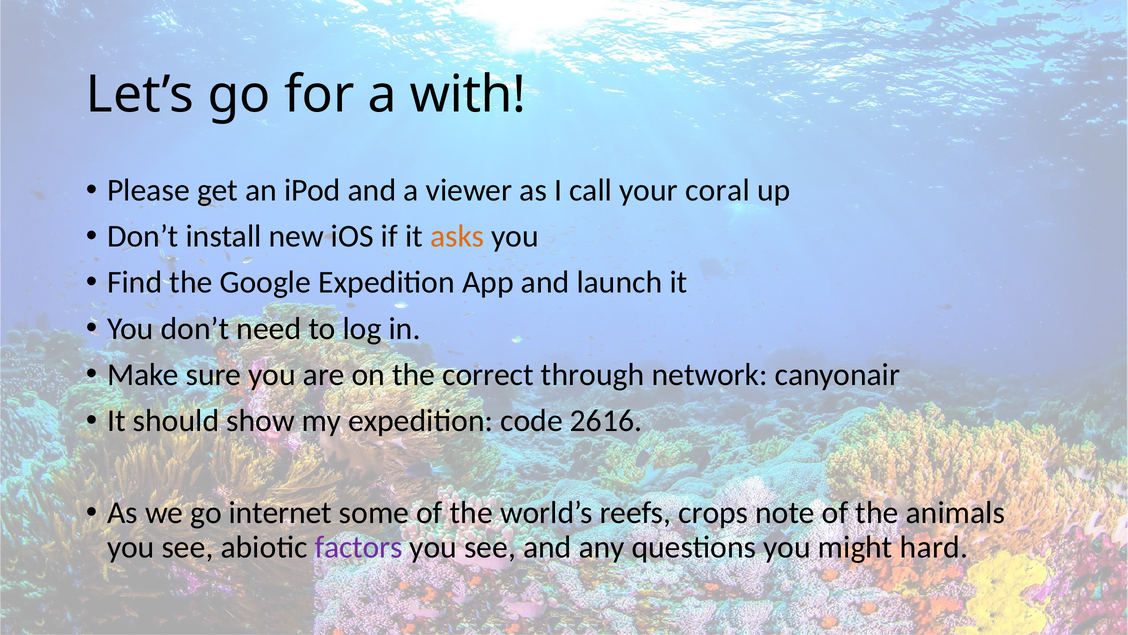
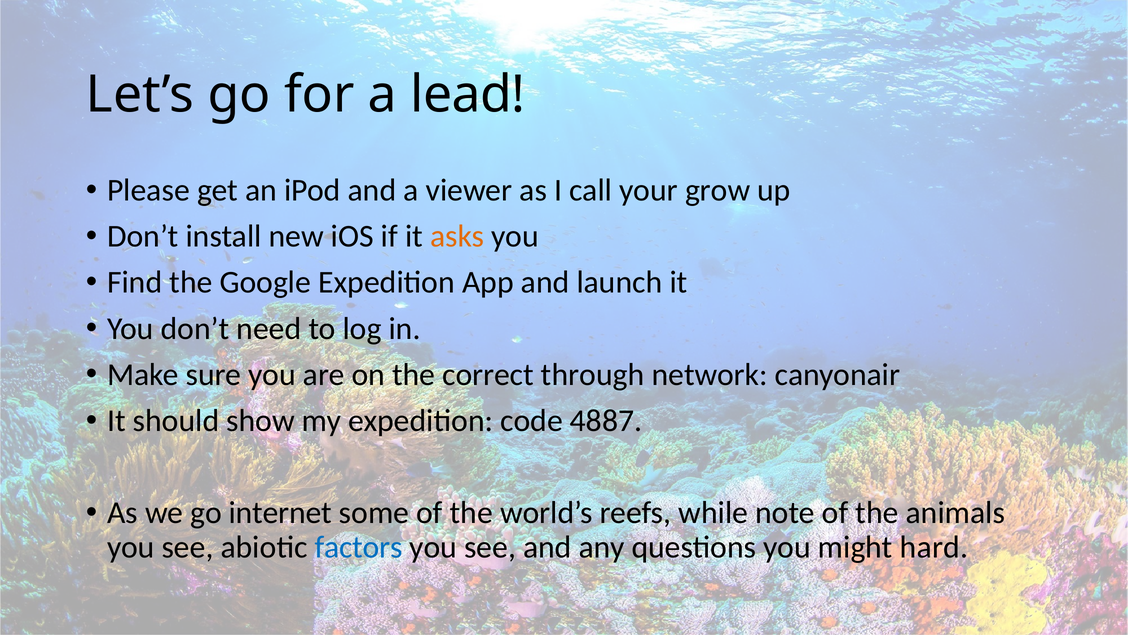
with: with -> lead (468, 95)
coral: coral -> grow (718, 190)
2616: 2616 -> 4887 (606, 420)
crops: crops -> while (713, 513)
factors colour: purple -> blue (359, 547)
